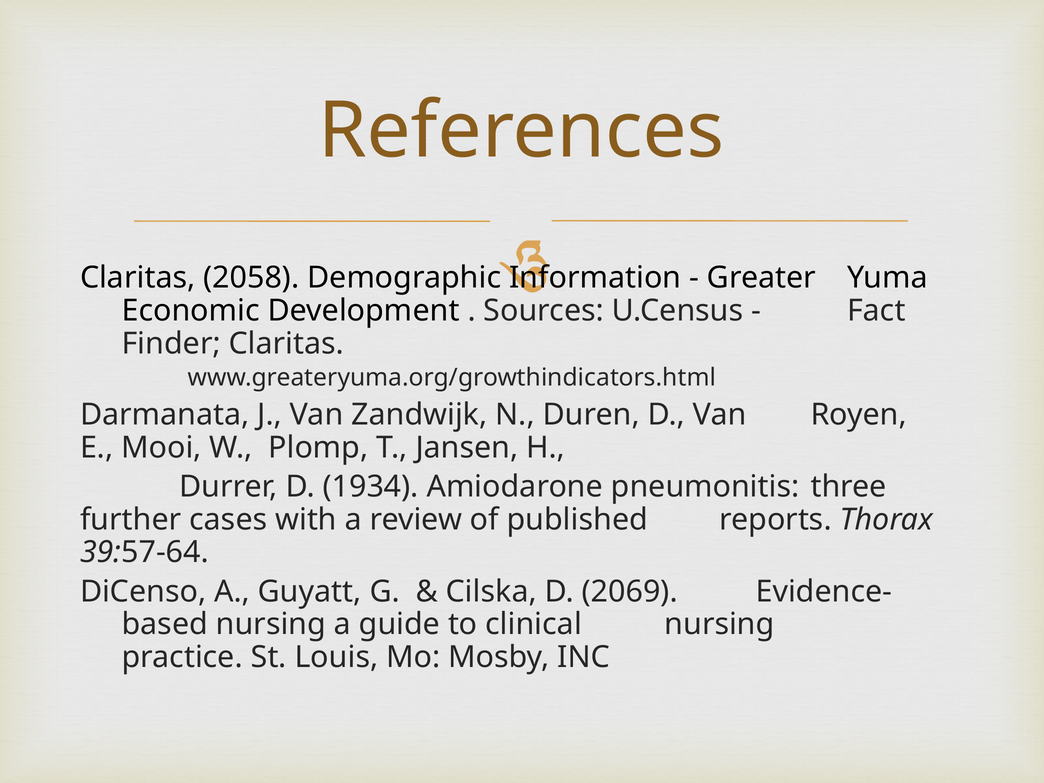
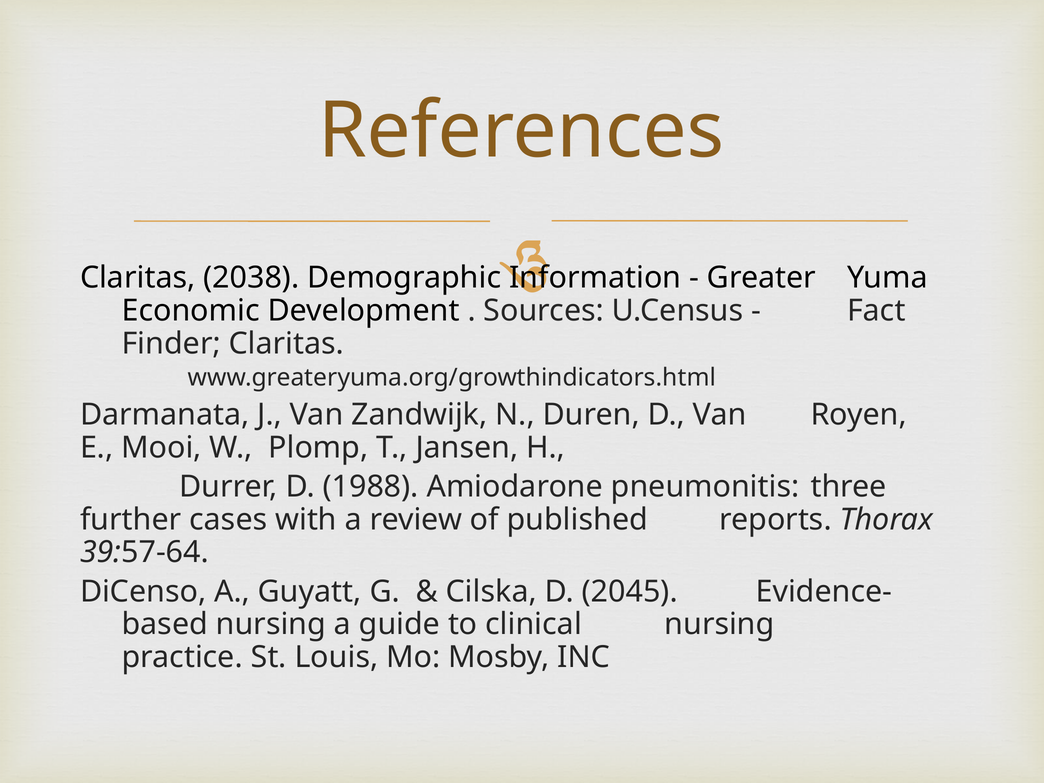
2058: 2058 -> 2038 (251, 278)
1934: 1934 -> 1988 (371, 487)
2069: 2069 -> 2045 (630, 592)
